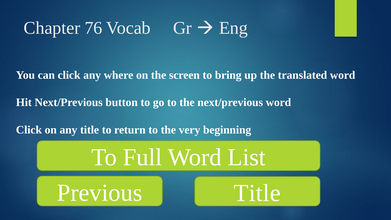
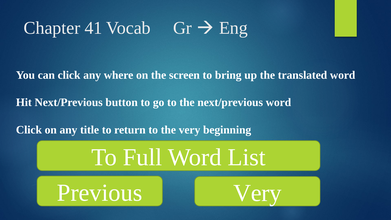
76: 76 -> 41 (94, 28)
Previous Title: Title -> Very (257, 193)
